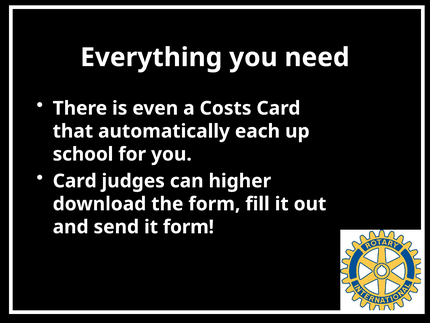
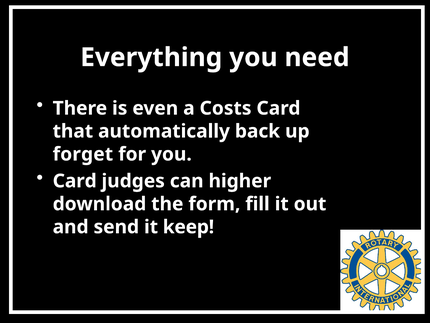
each: each -> back (257, 131)
school: school -> forget (83, 154)
it form: form -> keep (188, 227)
